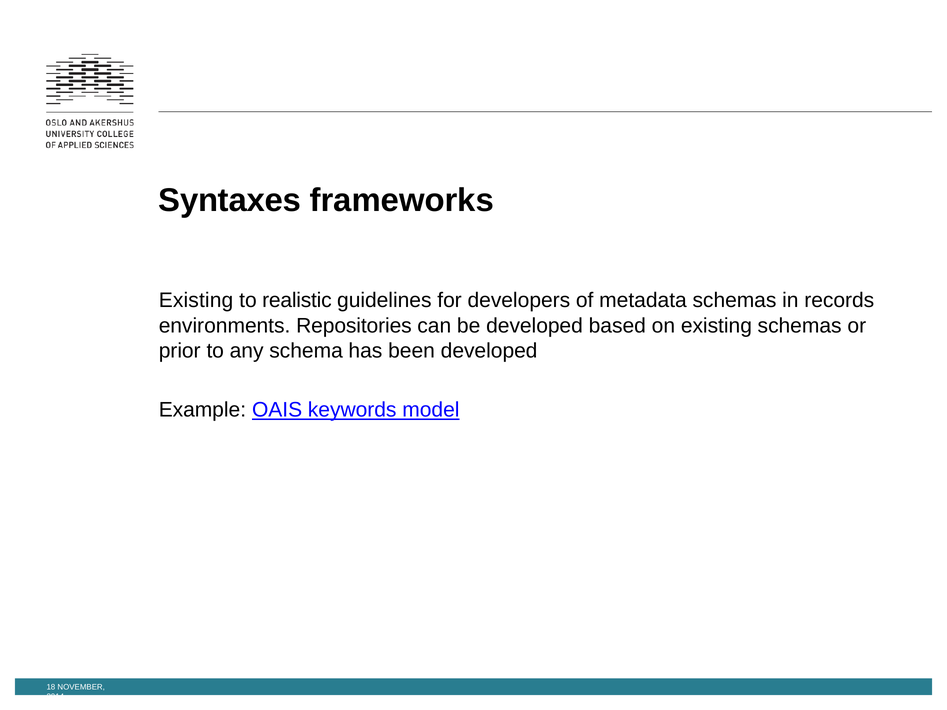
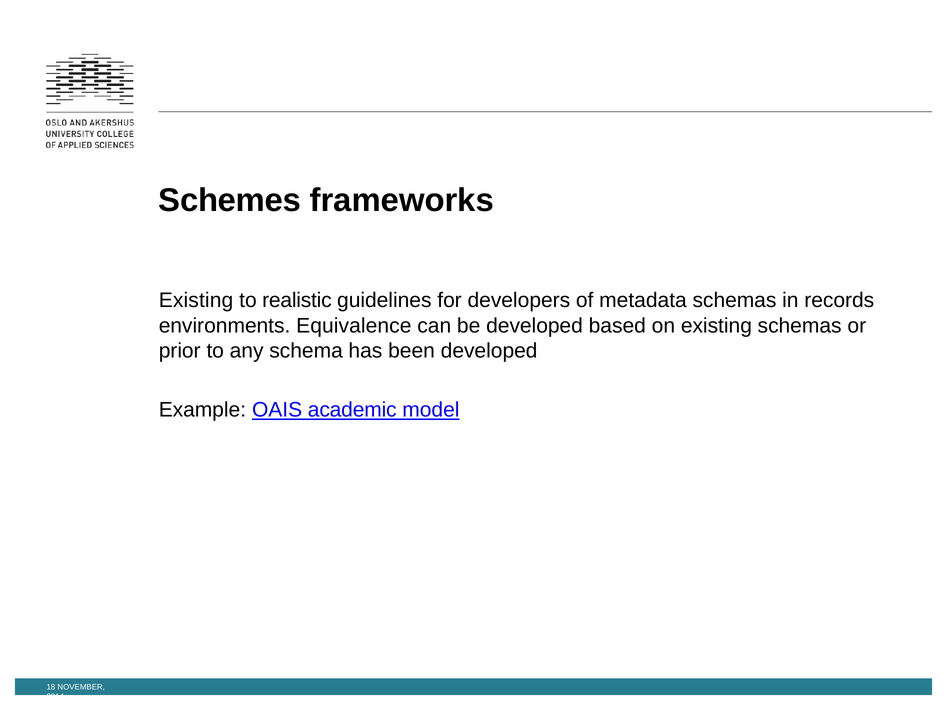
Syntaxes: Syntaxes -> Schemes (230, 201)
Repositories: Repositories -> Equivalence (354, 326)
keywords: keywords -> academic (352, 410)
